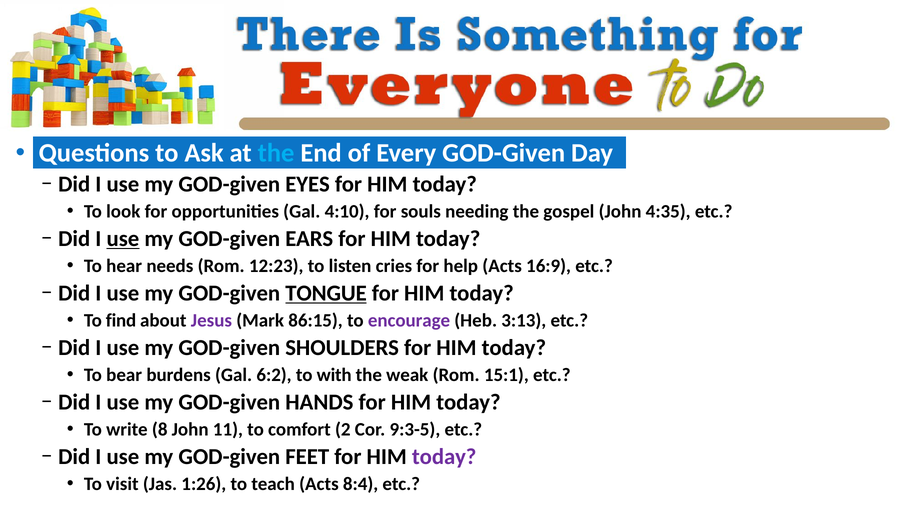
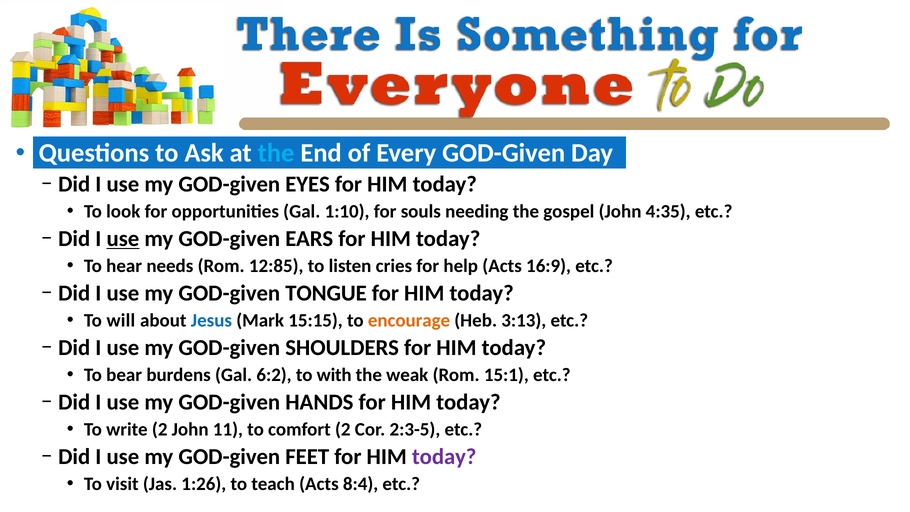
4:10: 4:10 -> 1:10 (347, 211)
12:23: 12:23 -> 12:85 (276, 266)
TONGUE underline: present -> none (326, 293)
find: find -> will (121, 320)
Jesus colour: purple -> blue (211, 320)
86:15: 86:15 -> 15:15 (316, 320)
encourage colour: purple -> orange (409, 320)
write 8: 8 -> 2 (160, 429)
9:3-5: 9:3-5 -> 2:3-5 (415, 429)
